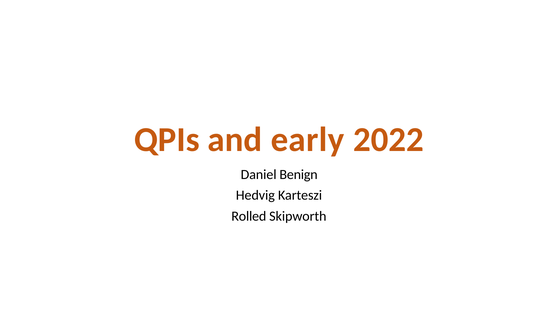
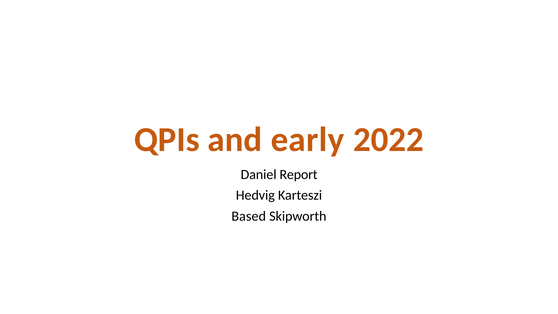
Benign: Benign -> Report (299, 174)
Rolled: Rolled -> Based (249, 216)
